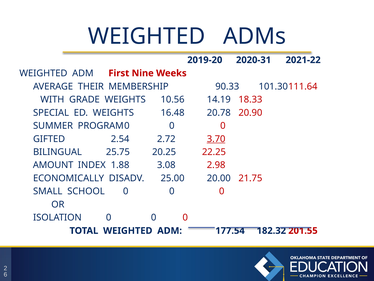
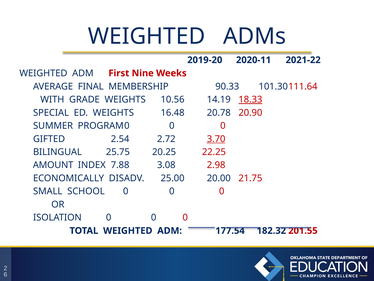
2020-31: 2020-31 -> 2020-11 (254, 60)
THEIR: THEIR -> FINAL (91, 86)
18.33 underline: none -> present (250, 99)
1.88: 1.88 -> 7.88 (120, 165)
